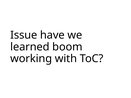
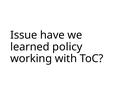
boom: boom -> policy (67, 47)
